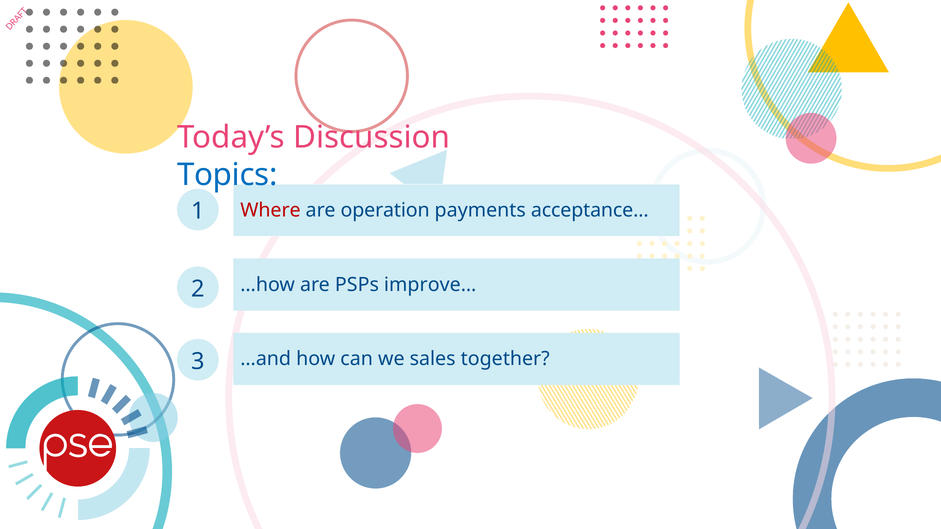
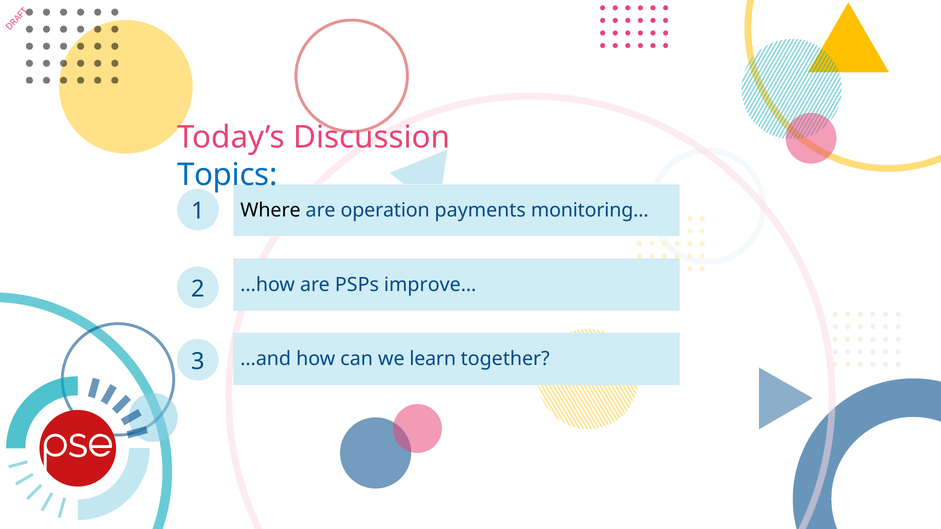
Where colour: red -> black (270, 210)
acceptance…: acceptance… -> monitoring… (590, 210)
sales: sales -> learn (433, 359)
